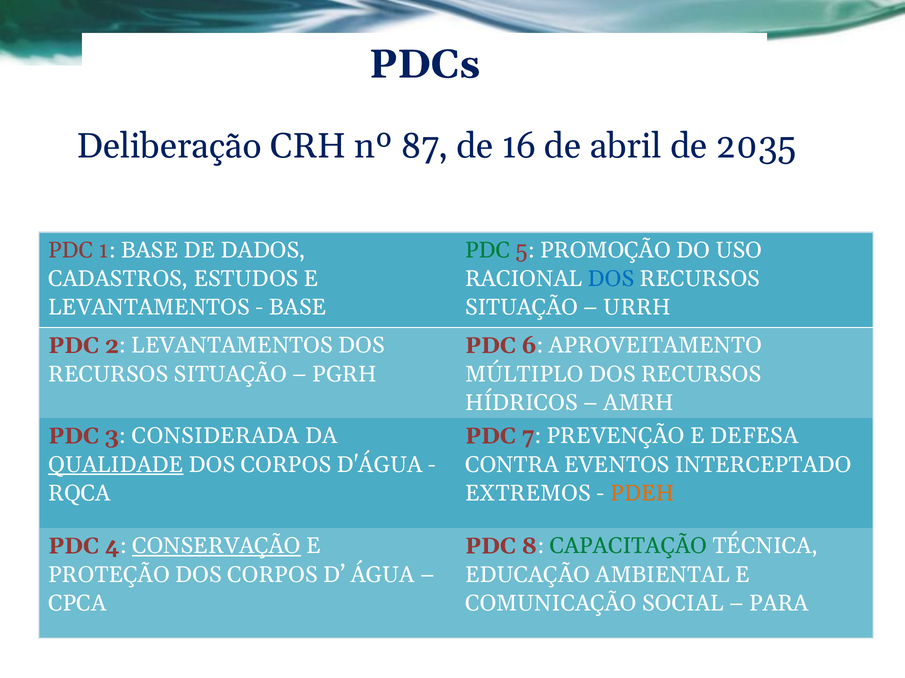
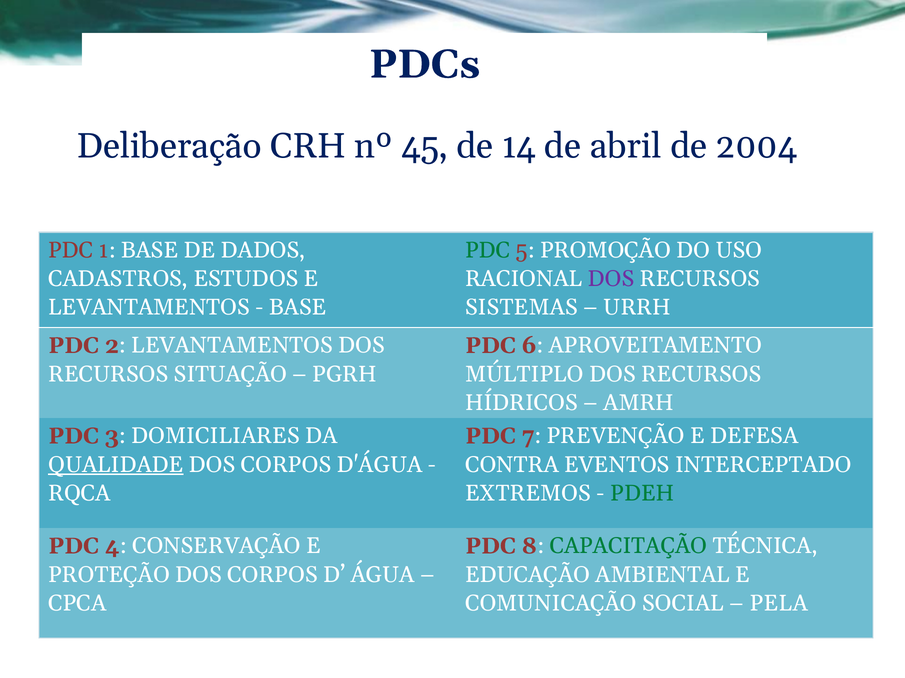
87: 87 -> 45 (425, 146)
16: 16 -> 14 (519, 146)
2035: 2035 -> 2004 (757, 146)
DOS colour: blue -> purple (611, 279)
SITUAÇÃO: SITUAÇÃO -> SISTEMAS (521, 308)
CONSIDERADA: CONSIDERADA -> DOMICILIARES (216, 436)
PDEH colour: orange -> green (642, 494)
CONSERVAÇÃO underline: present -> none (216, 547)
PARA: PARA -> PELA (779, 604)
